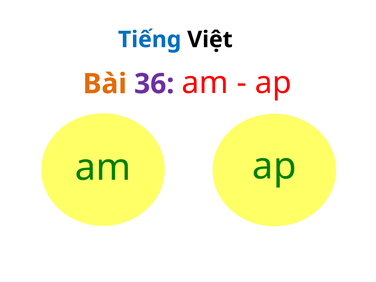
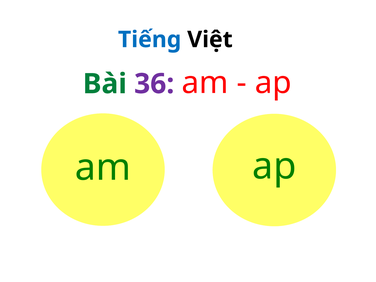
Bài colour: orange -> green (105, 84)
